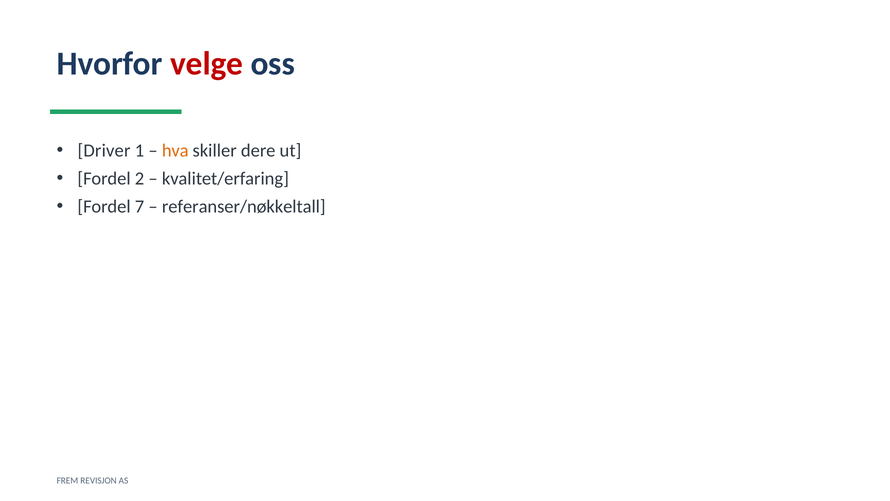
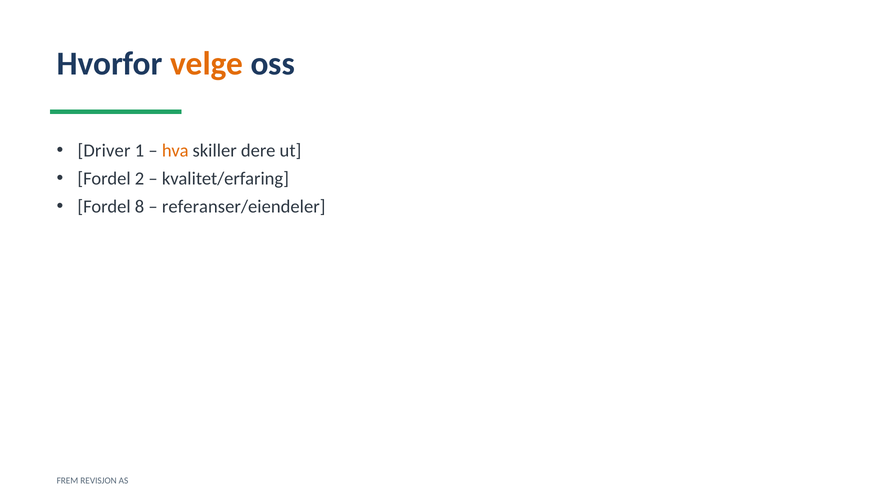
velge colour: red -> orange (207, 64)
7: 7 -> 8 (140, 206)
referanser/nøkkeltall: referanser/nøkkeltall -> referanser/eiendeler (244, 206)
